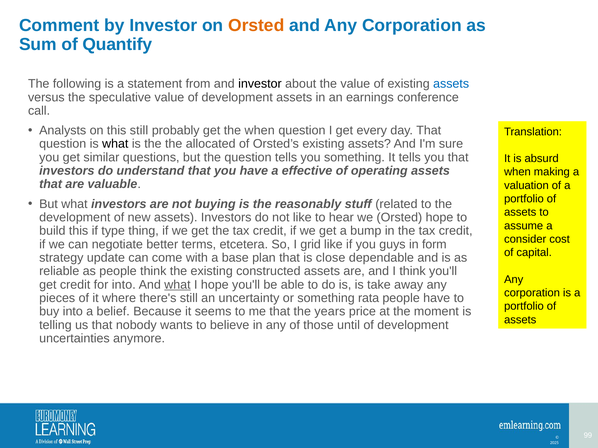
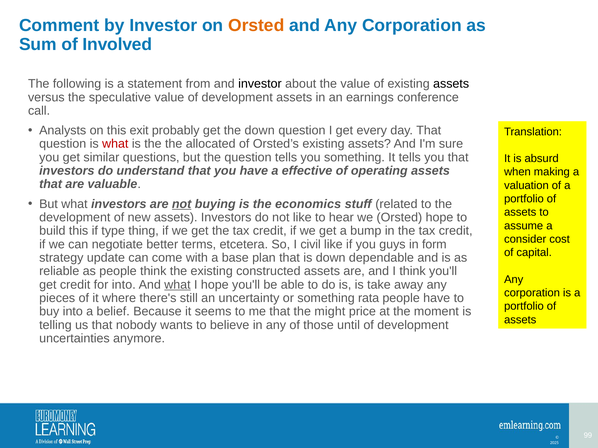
Quantify: Quantify -> Involved (117, 44)
assets colour: blue -> black (451, 84)
this still: still -> exit (139, 131)
the when: when -> down (260, 131)
what colour: black -> red (115, 144)
not underline: none -> present (182, 204)
reasonably: reasonably -> economics (308, 204)
grid: grid -> civil (311, 245)
is close: close -> down (331, 258)
years: years -> might (330, 312)
